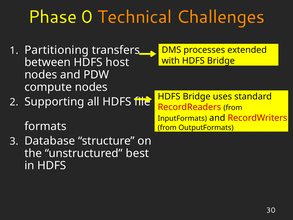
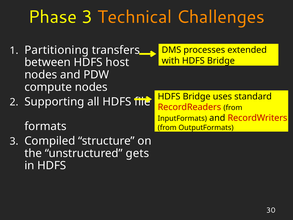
Phase 0: 0 -> 3 (87, 17)
Database: Database -> Compiled (50, 141)
best: best -> gets (137, 153)
